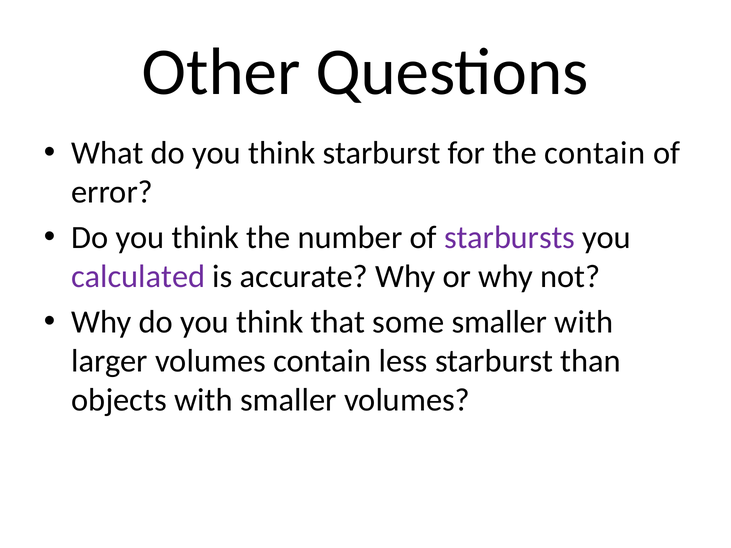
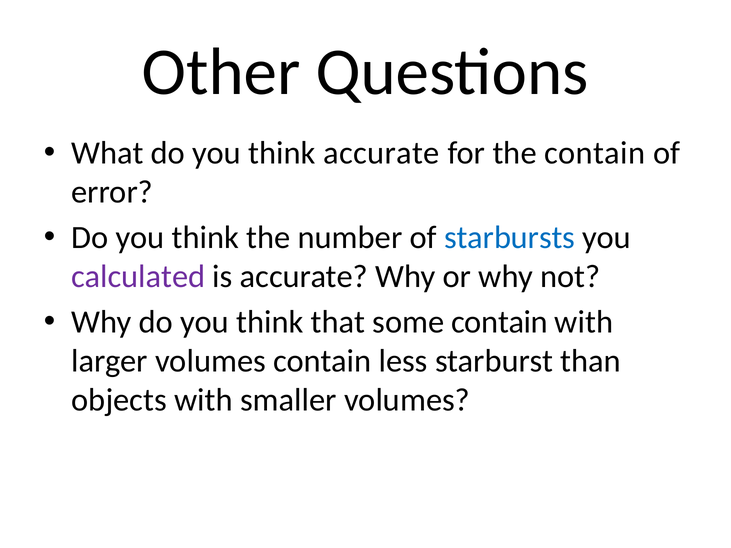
think starburst: starburst -> accurate (381, 153)
starbursts colour: purple -> blue (510, 238)
some smaller: smaller -> contain (500, 322)
